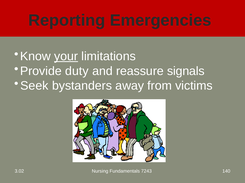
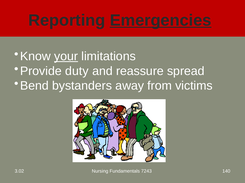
Emergencies underline: none -> present (161, 20)
signals: signals -> spread (186, 71)
Seek: Seek -> Bend (34, 86)
